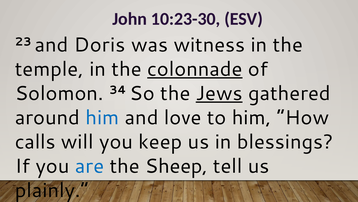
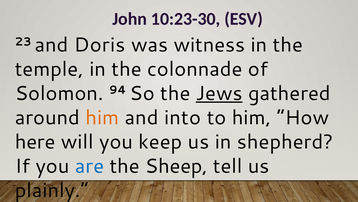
colonnade underline: present -> none (195, 69)
34: 34 -> 94 (118, 90)
him colour: blue -> orange (102, 117)
love: love -> into (183, 117)
calls: calls -> here (35, 141)
blessings: blessings -> shepherd (285, 141)
